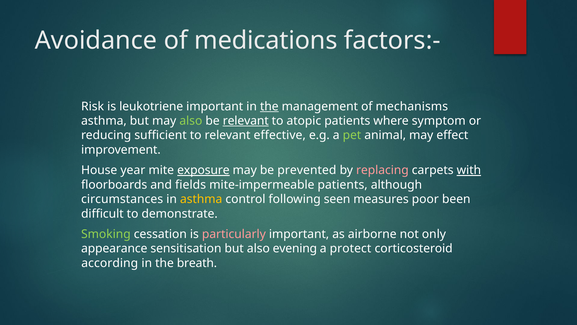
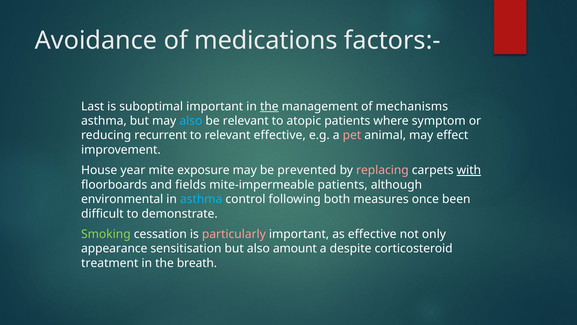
Risk: Risk -> Last (93, 106)
leukotriene: leukotriene -> suboptimal (151, 106)
also colour: light green -> light blue (191, 121)
relevant underline: present -> none (246, 121)
sufficient: sufficient -> recurrent (161, 135)
pet colour: light green -> pink (352, 135)
exposure underline: present -> none (203, 170)
circumstances: circumstances -> environmental (122, 199)
asthma colour: yellow -> light blue (201, 199)
seen: seen -> both (337, 199)
poor: poor -> once (425, 199)
as airborne: airborne -> effective (372, 234)
evening: evening -> amount (295, 248)
protect: protect -> despite (351, 248)
according: according -> treatment (110, 263)
